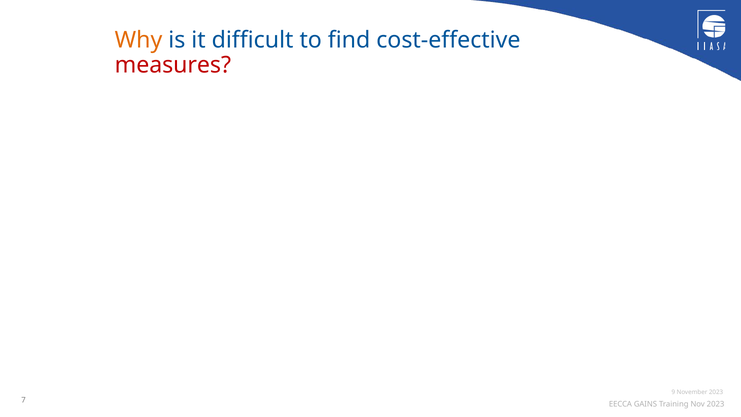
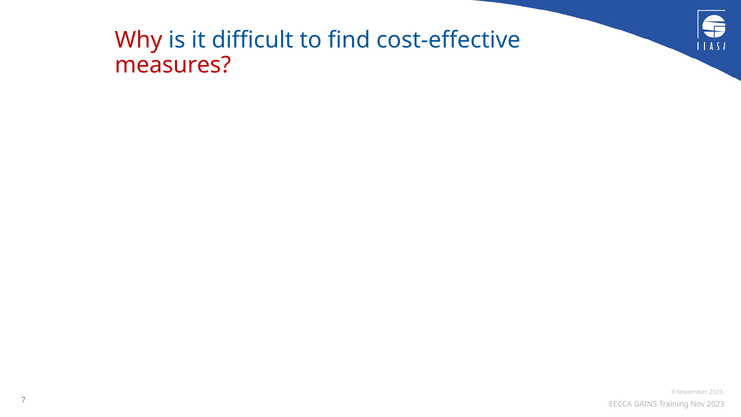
Why colour: orange -> red (139, 40)
